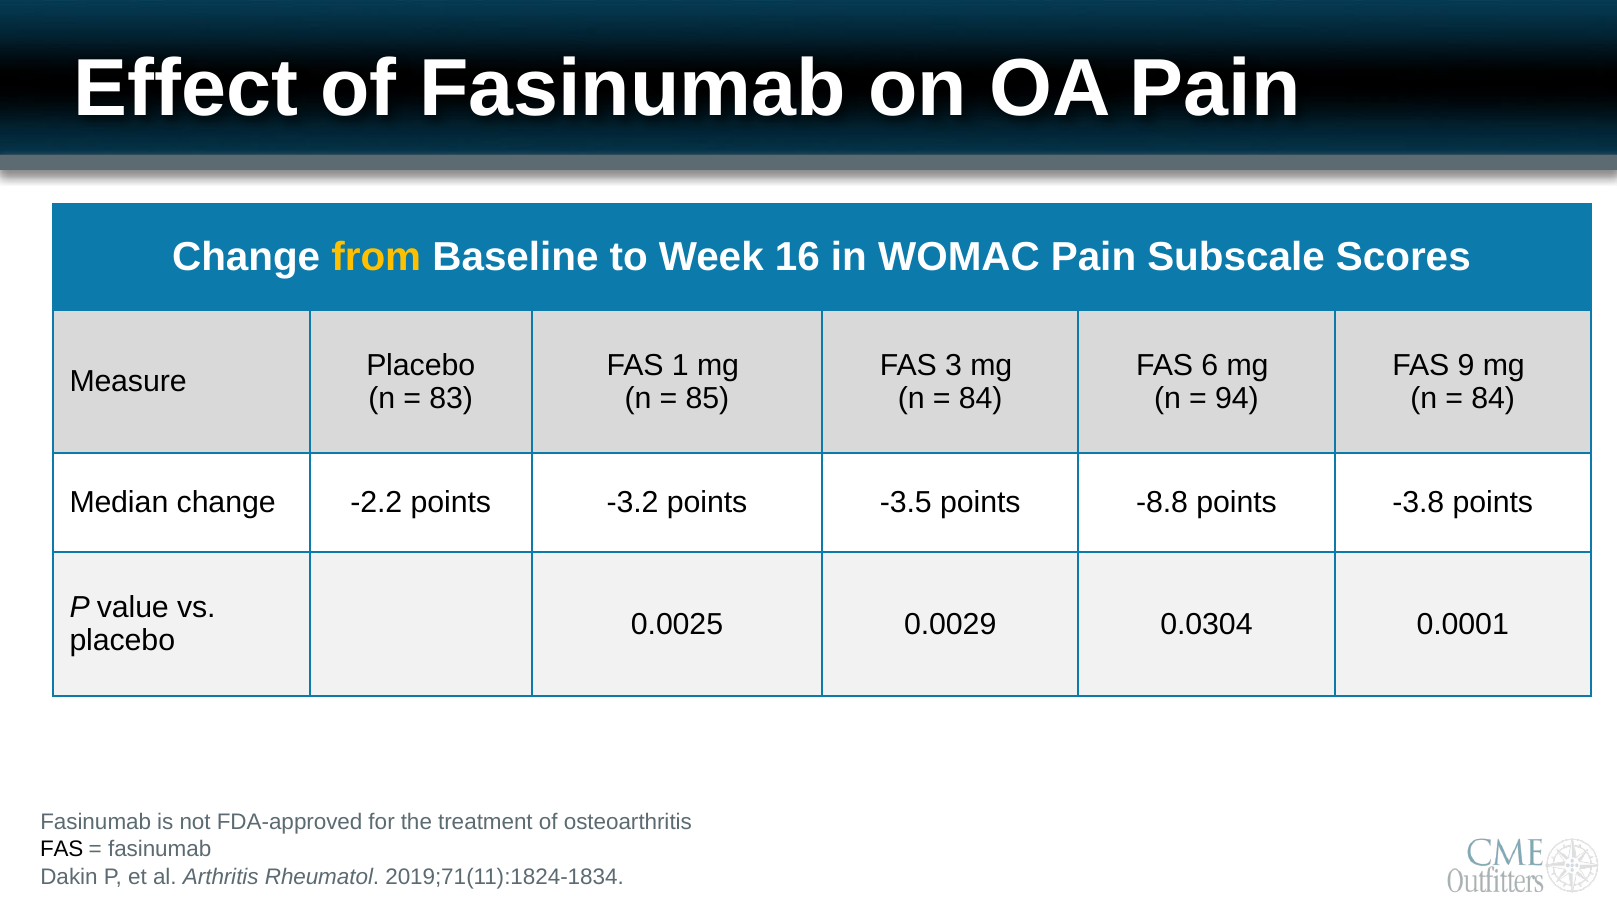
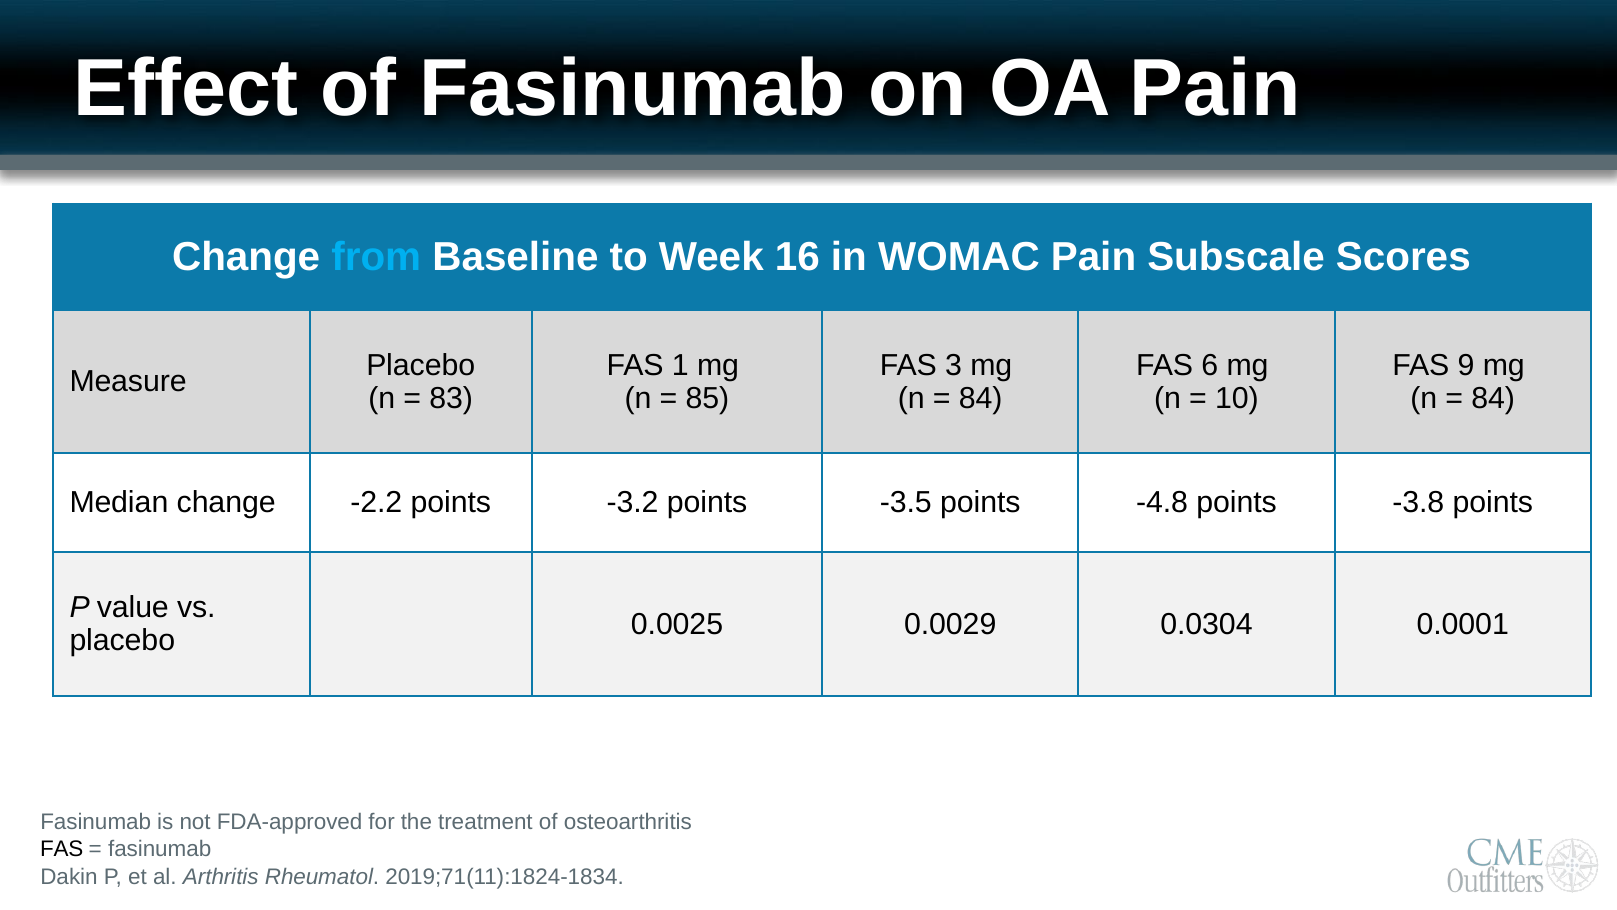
from colour: yellow -> light blue (376, 257)
94: 94 -> 10 (1237, 399)
-8.8: -8.8 -> -4.8 (1162, 503)
